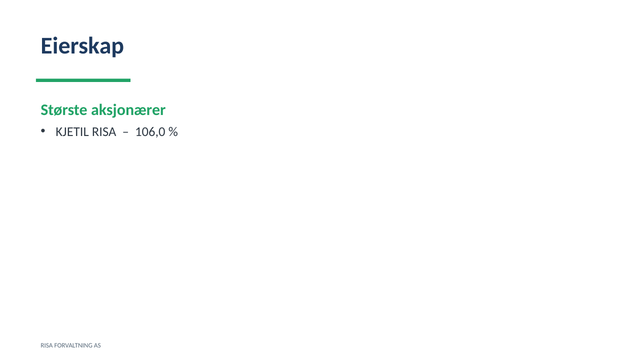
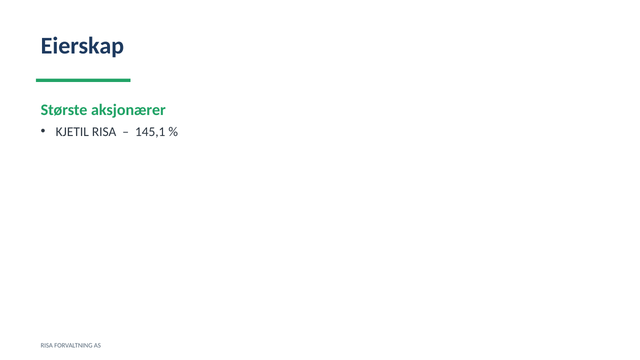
106,0: 106,0 -> 145,1 (150, 132)
